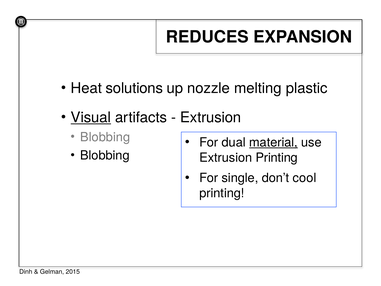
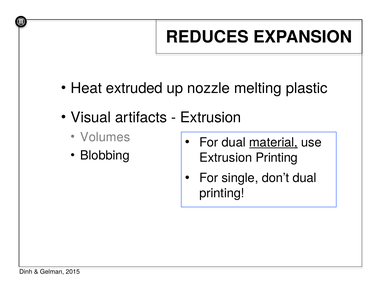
solutions: solutions -> extruded (134, 88)
Visual underline: present -> none (91, 117)
Blobbing: Blobbing -> Volumes (105, 137)
don’t cool: cool -> dual (305, 178)
